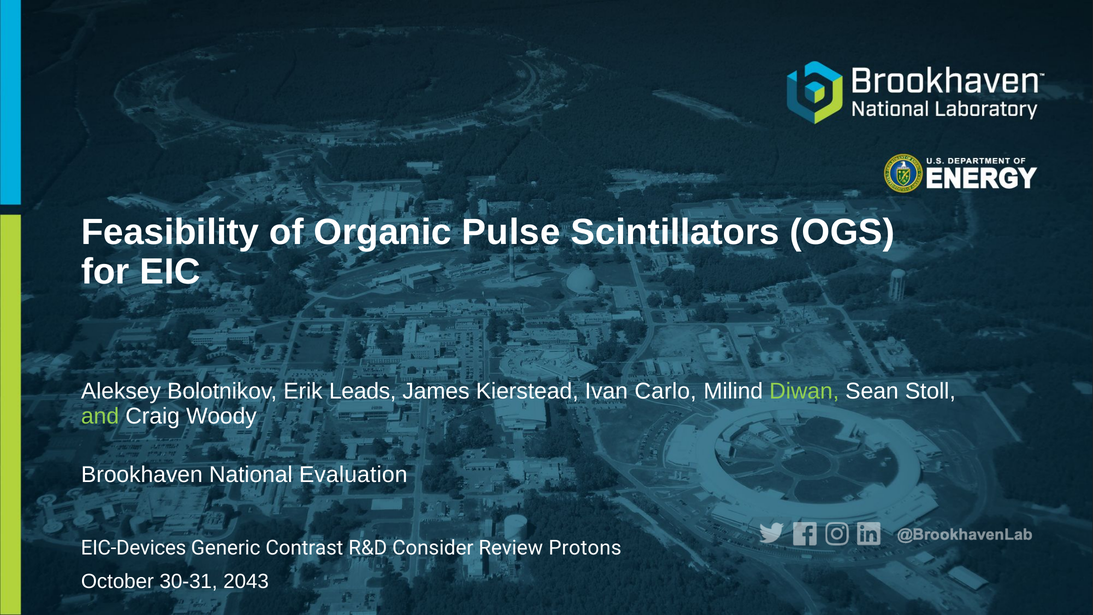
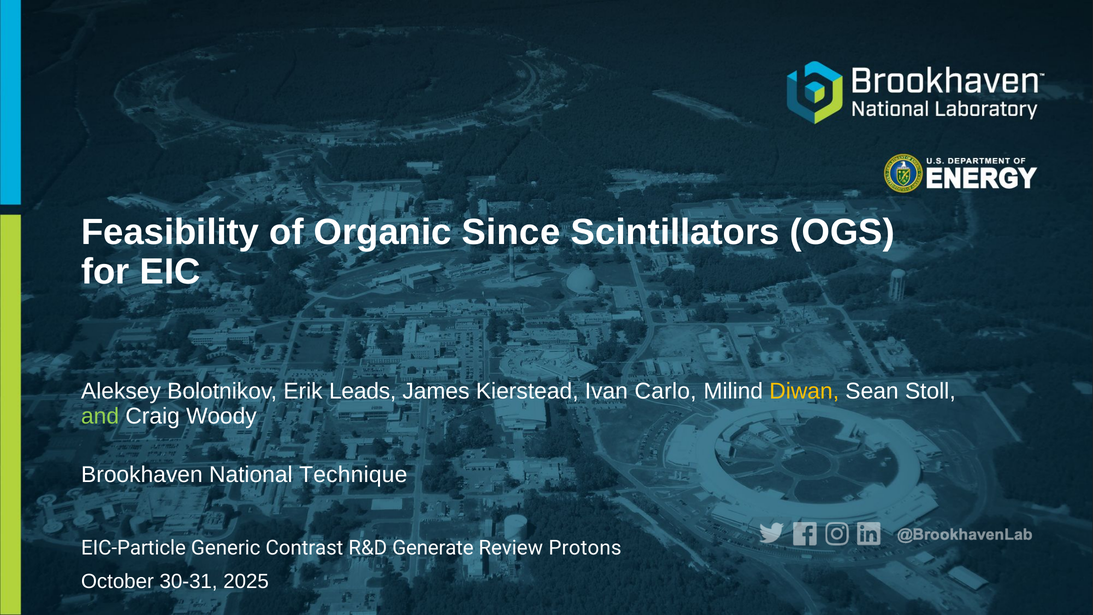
Pulse: Pulse -> Since (511, 232)
Diwan colour: light green -> yellow (804, 391)
Evaluation: Evaluation -> Technique (353, 474)
EIC-Devices: EIC-Devices -> EIC-Particle (134, 548)
Consider: Consider -> Generate (433, 548)
2043: 2043 -> 2025 (246, 581)
